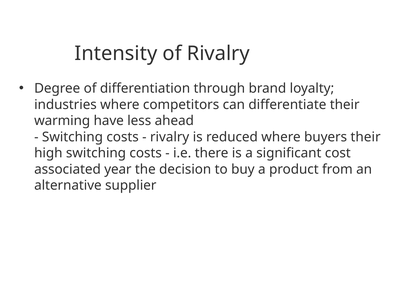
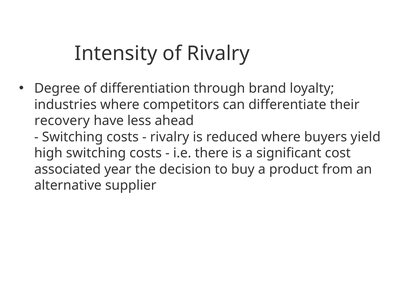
warming: warming -> recovery (62, 120)
buyers their: their -> yield (366, 137)
